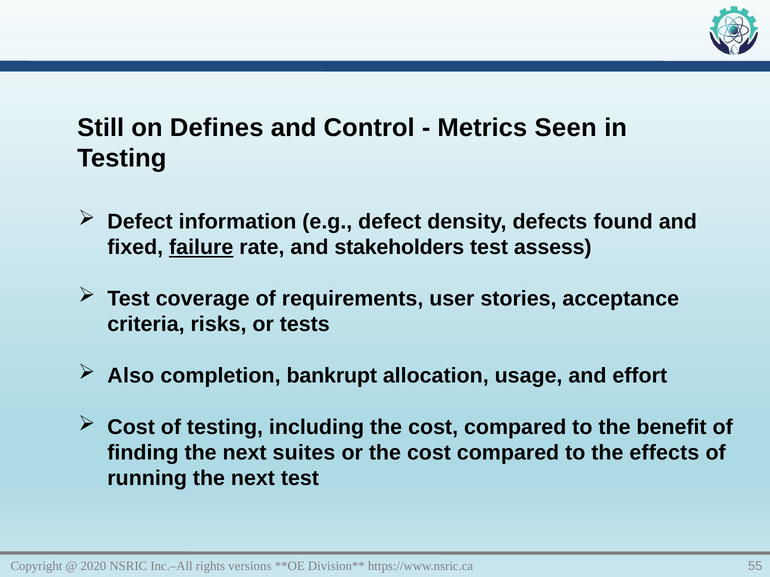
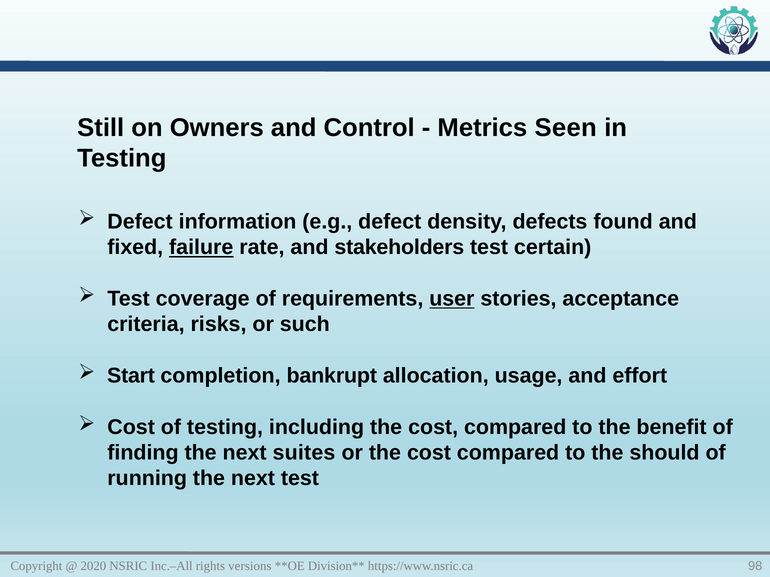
Defines: Defines -> Owners (217, 128)
assess: assess -> certain (553, 248)
user underline: none -> present (452, 299)
tests: tests -> such (305, 325)
Also: Also -> Start (131, 376)
effects: effects -> should (664, 453)
55: 55 -> 98 (755, 566)
